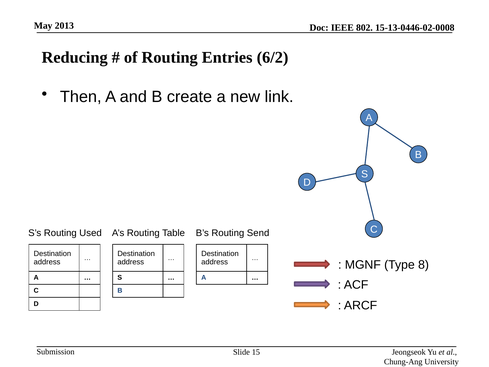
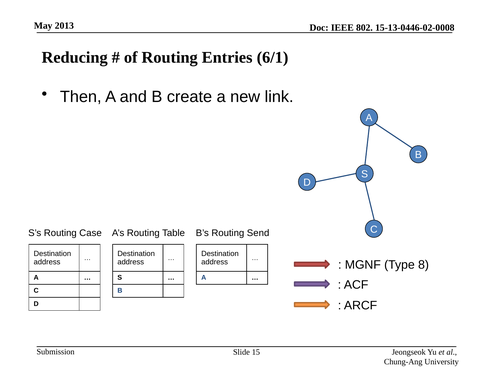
6/2: 6/2 -> 6/1 (273, 57)
Used: Used -> Case (91, 233)
